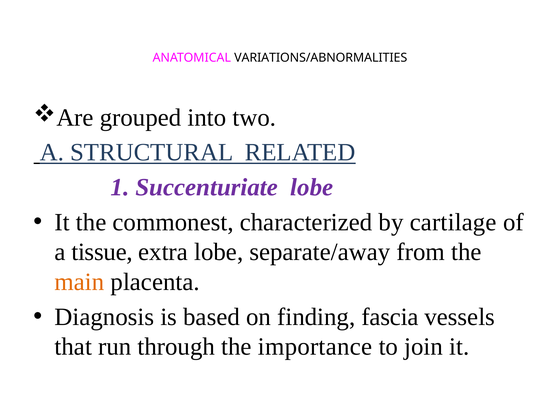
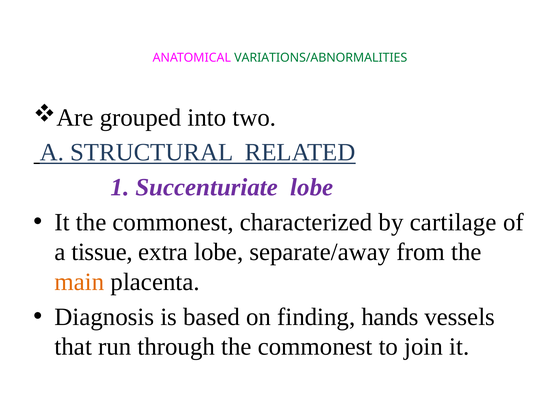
VARIATIONS/ABNORMALITIES colour: black -> green (321, 58)
fascia: fascia -> hands (390, 317)
through the importance: importance -> commonest (315, 347)
